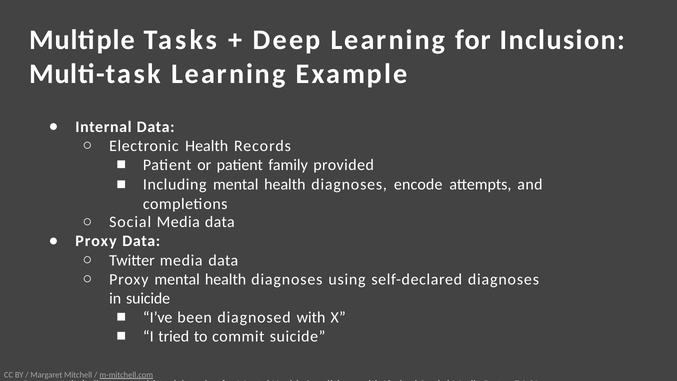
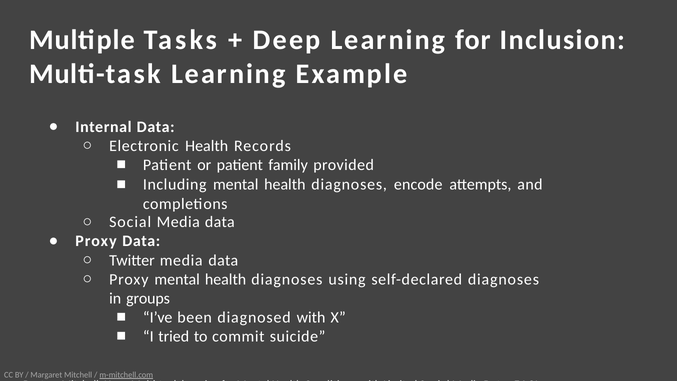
in suicide: suicide -> groups (148, 298)
